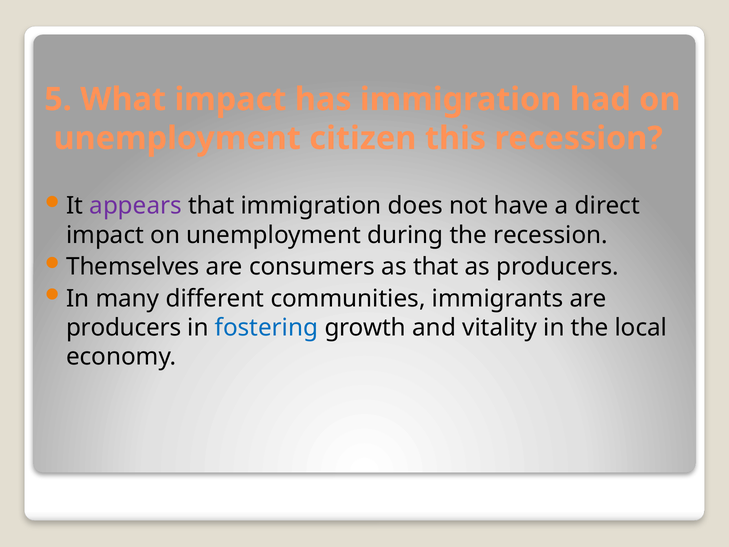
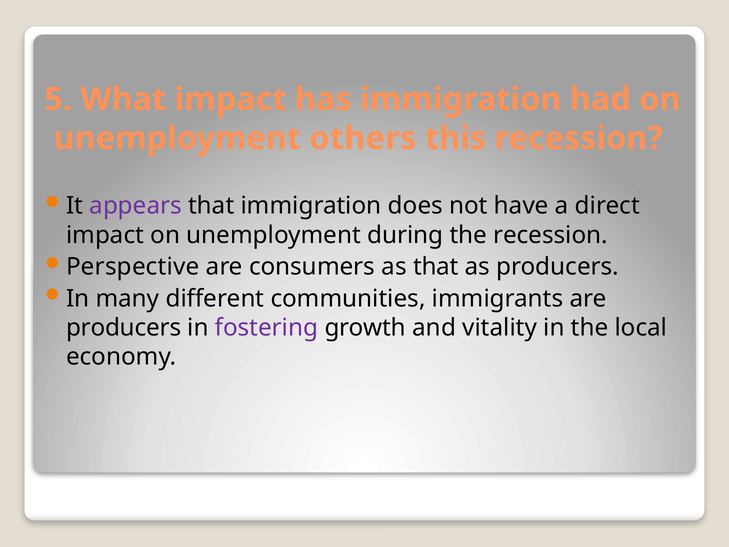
citizen: citizen -> others (363, 138)
Themselves: Themselves -> Perspective (133, 267)
fostering colour: blue -> purple (266, 328)
